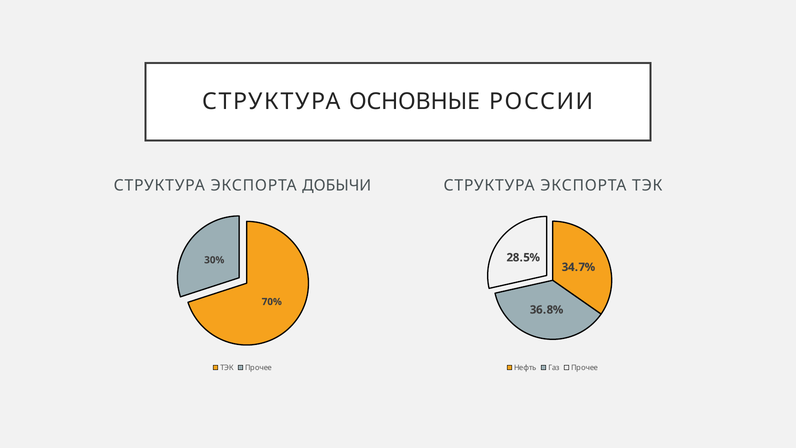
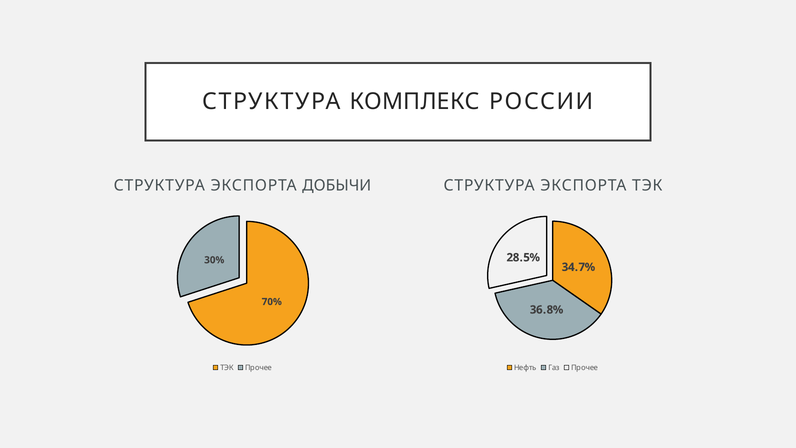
ОСНОВНЫЕ: ОСНОВНЫЕ -> КОМПЛЕКС (415, 102)
